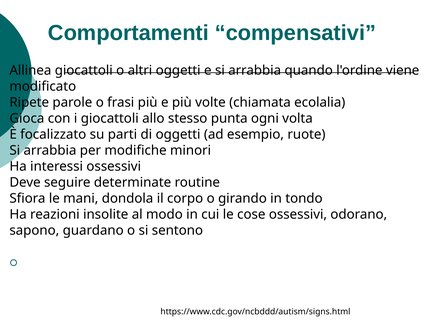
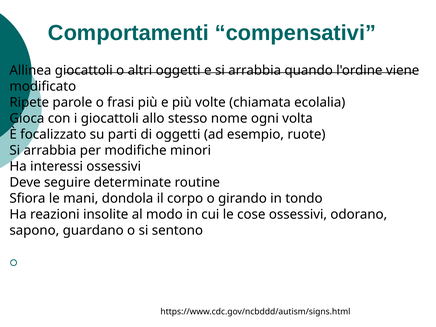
punta: punta -> nome (229, 118)
